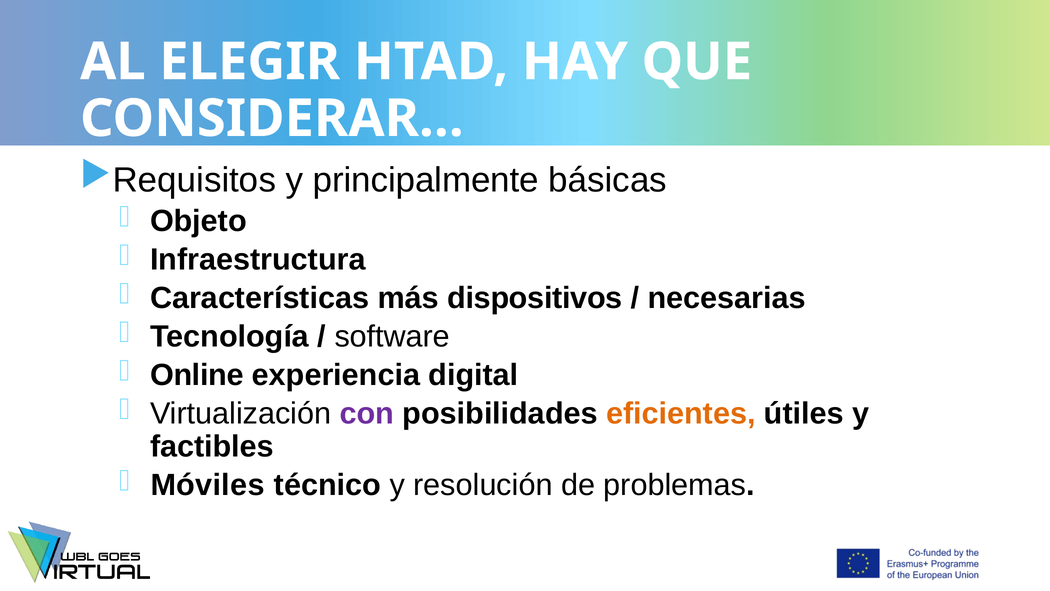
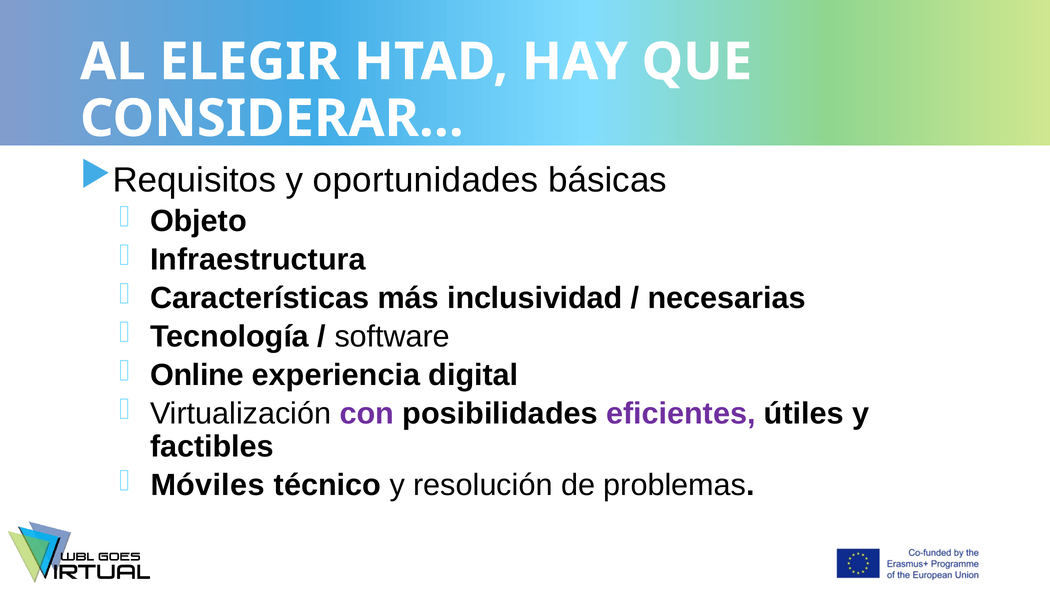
principalmente: principalmente -> oportunidades (426, 180)
dispositivos: dispositivos -> inclusividad (535, 298)
eficientes colour: orange -> purple (681, 413)
